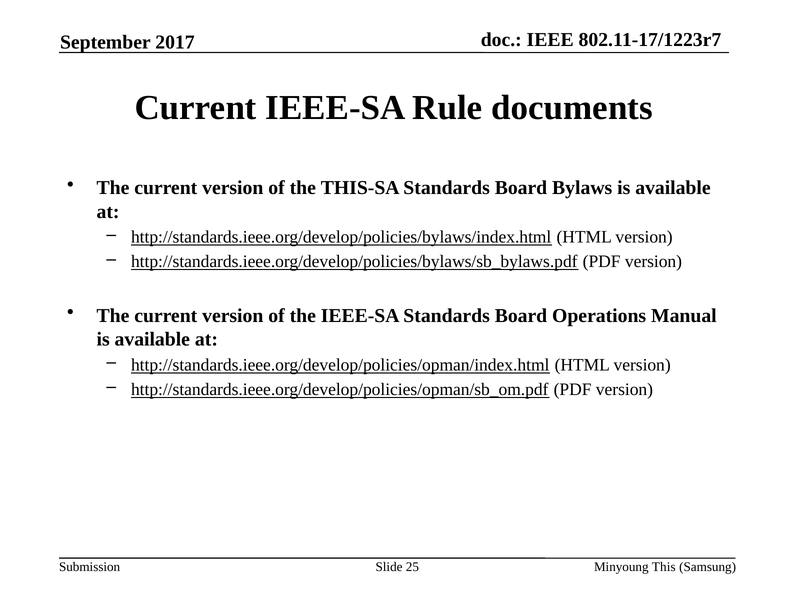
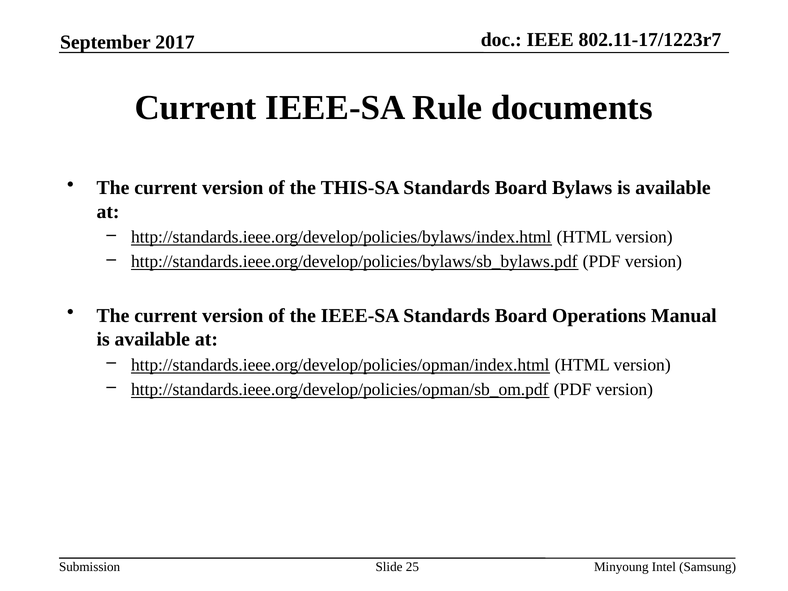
This: This -> Intel (664, 567)
